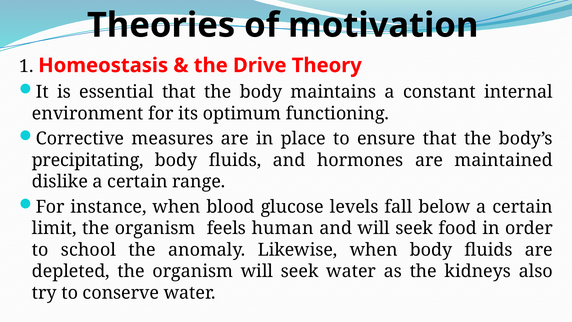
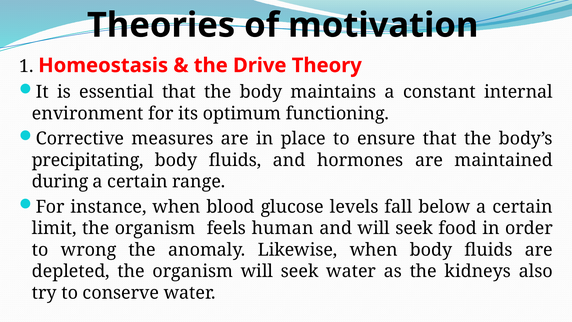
dislike: dislike -> during (60, 182)
school: school -> wrong (89, 250)
